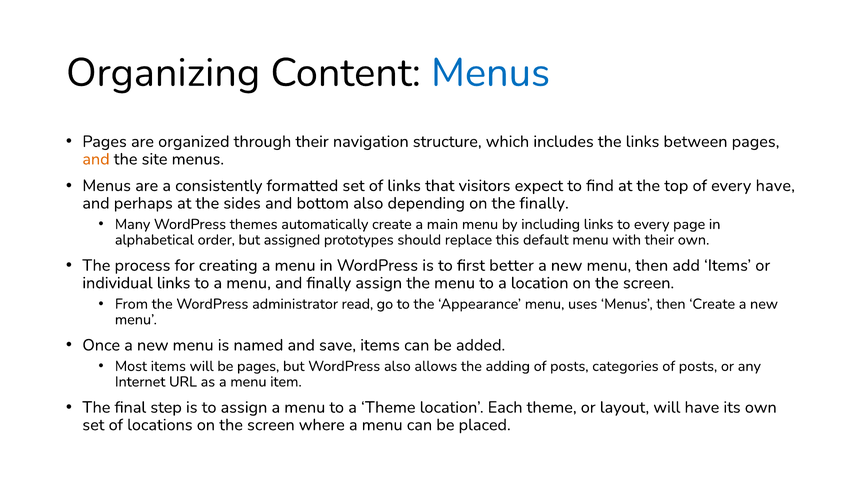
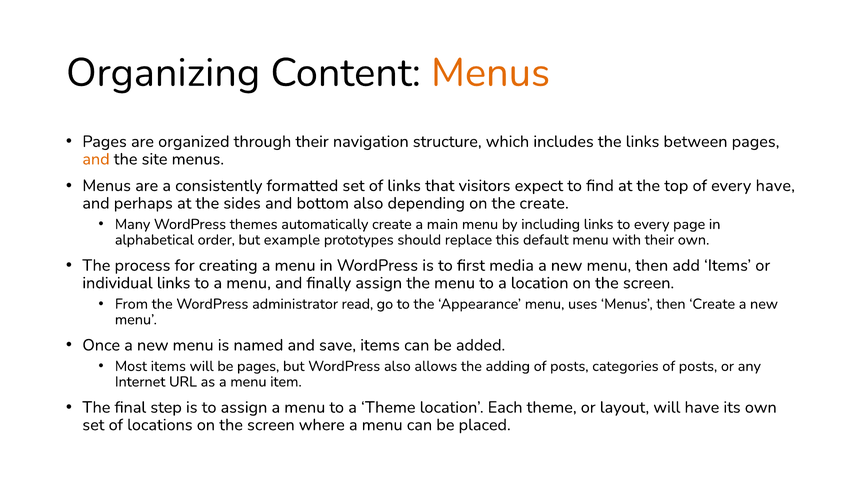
Menus colour: blue -> orange (491, 73)
the finally: finally -> create (544, 203)
assigned: assigned -> example (292, 240)
better: better -> media (512, 266)
